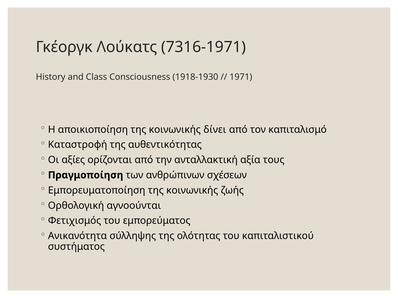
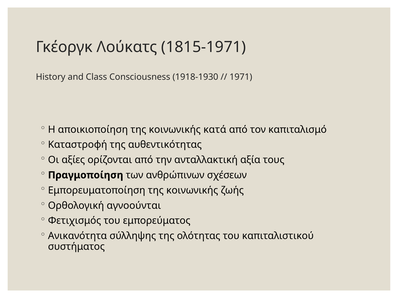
7316-1971: 7316-1971 -> 1815-1971 (204, 47)
δίνει: δίνει -> κατά (215, 130)
